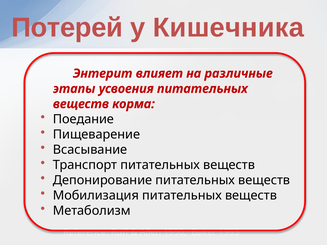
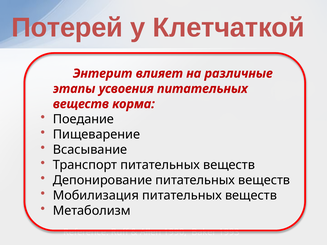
Кишечника: Кишечника -> Клетчаткой (229, 28)
